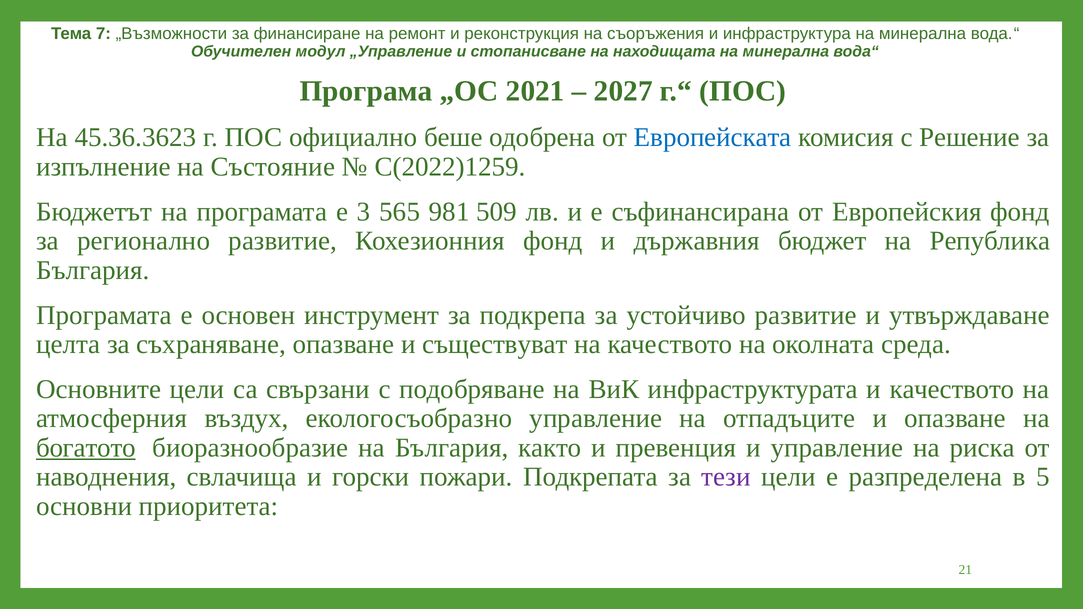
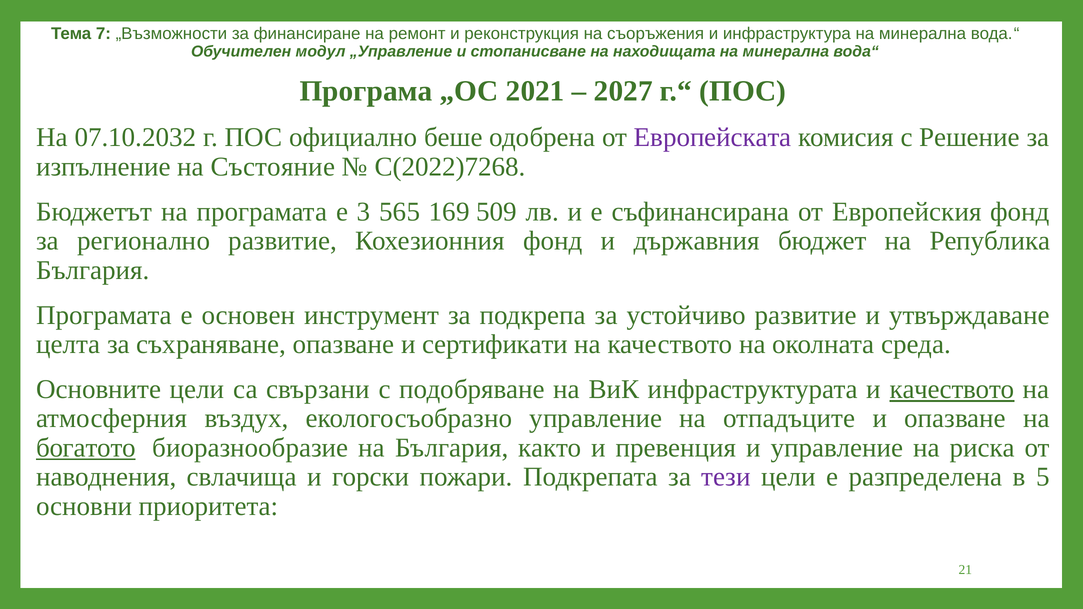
45.36.3623: 45.36.3623 -> 07.10.2032 (135, 137)
Европейската colour: blue -> purple (713, 137)
С(2022)1259: С(2022)1259 -> С(2022)7268 (450, 167)
981: 981 -> 169 (449, 212)
съществуват: съществуват -> сертификати (495, 344)
качеството underline: none -> present (952, 389)
